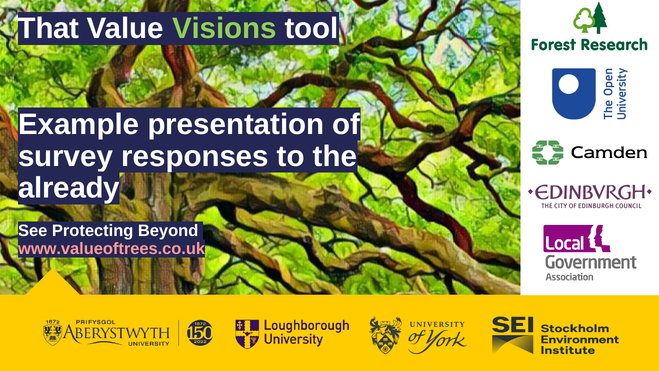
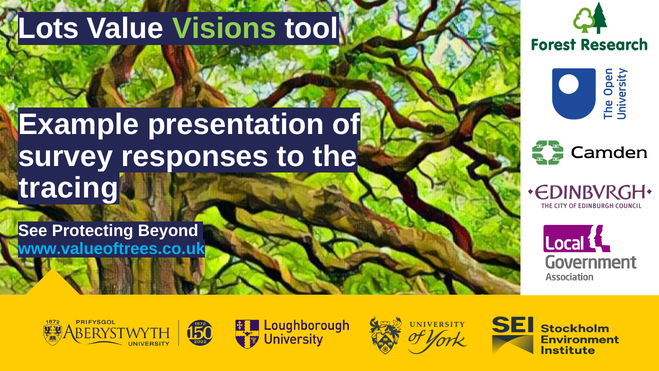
That: That -> Lots (49, 29)
already: already -> tracing (69, 188)
www.valueoftrees.co.uk colour: pink -> light blue (112, 249)
